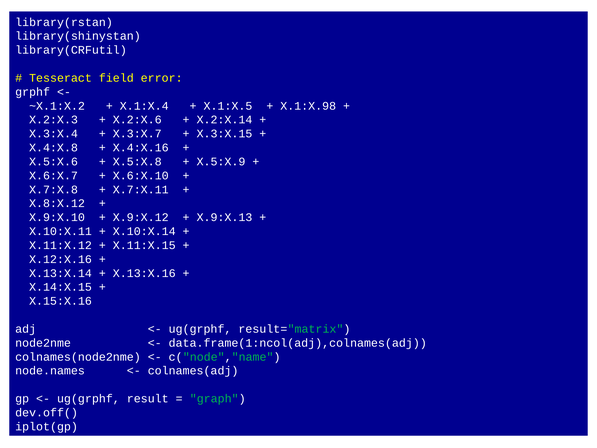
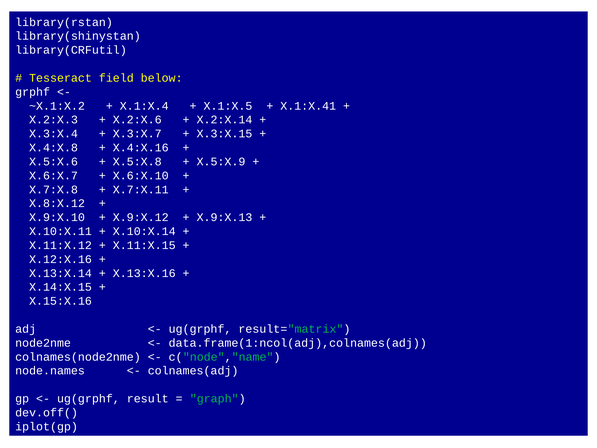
error: error -> below (162, 78)
X.1:X.98: X.1:X.98 -> X.1:X.41 (308, 106)
